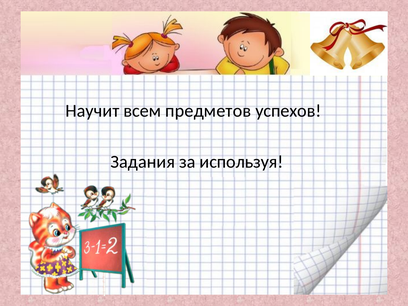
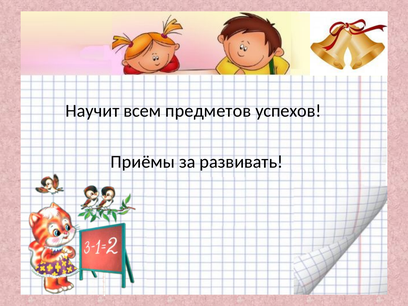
Задания: Задания -> Приёмы (143, 162)
используя: используя -> развивать (241, 162)
